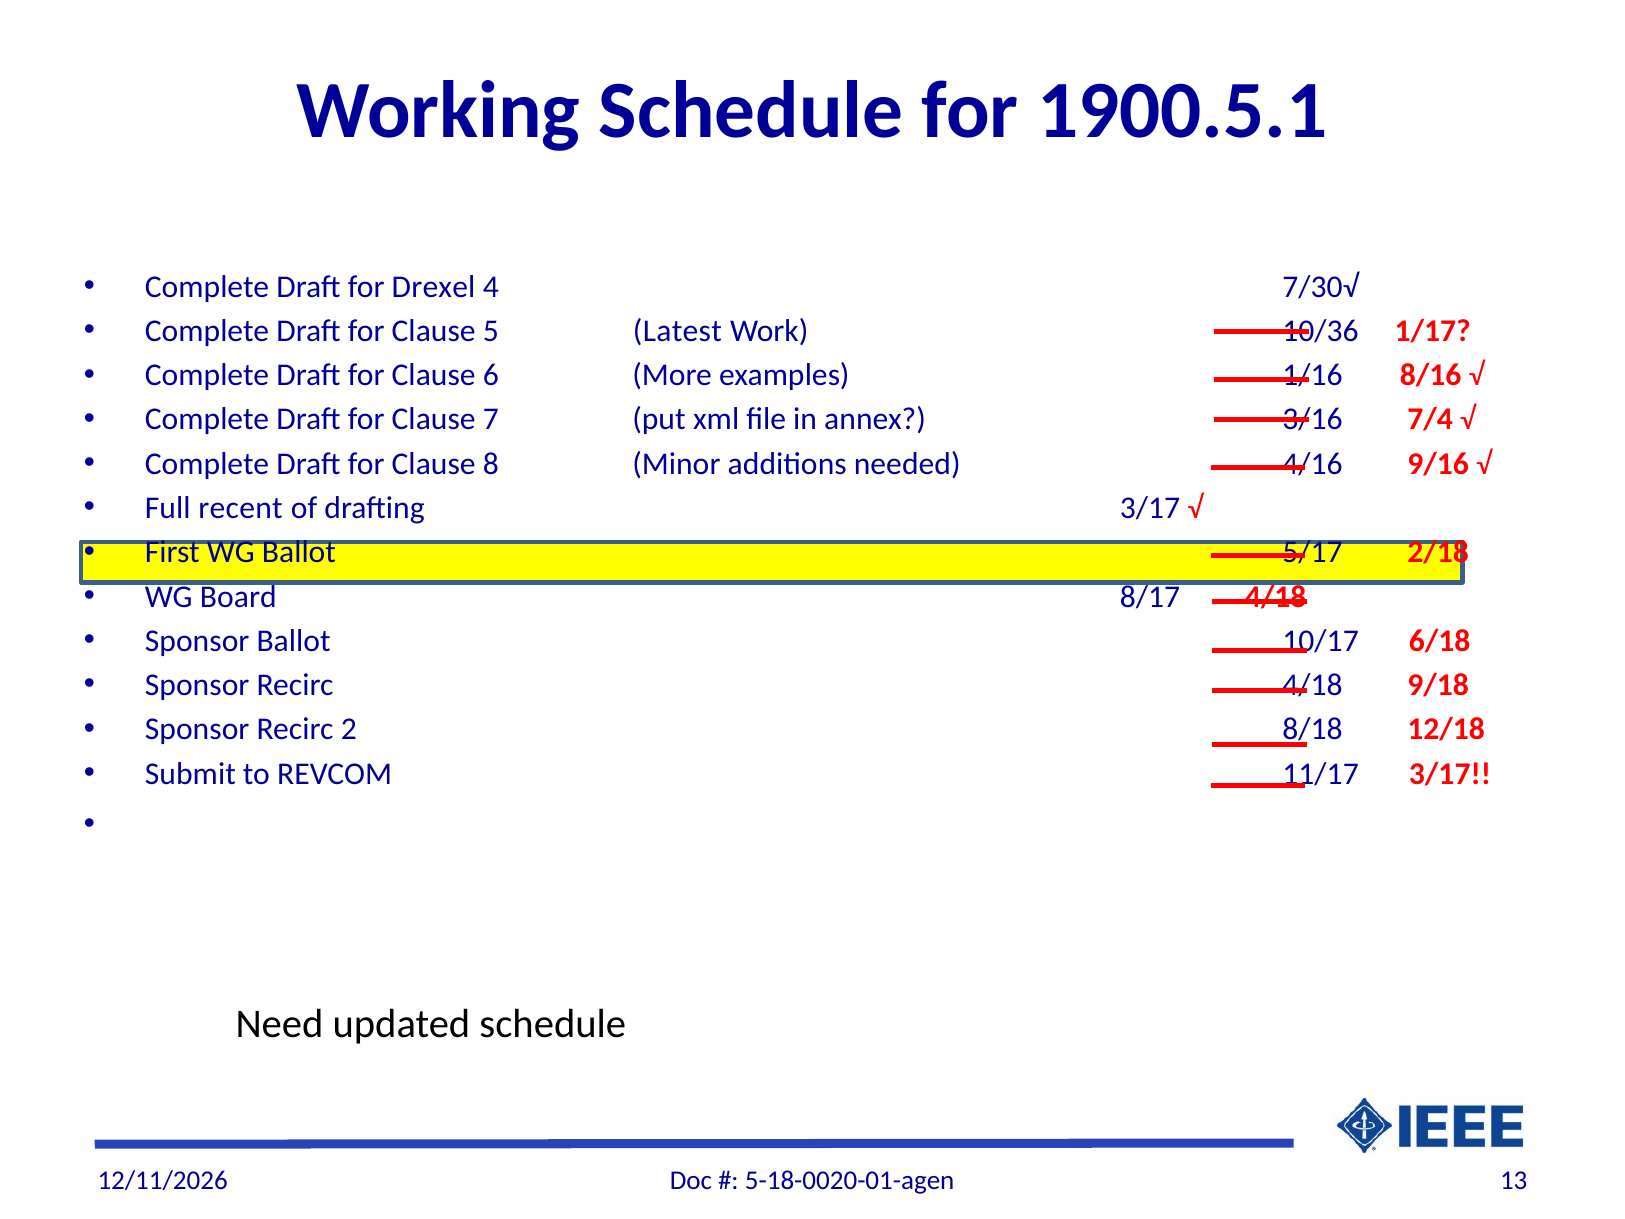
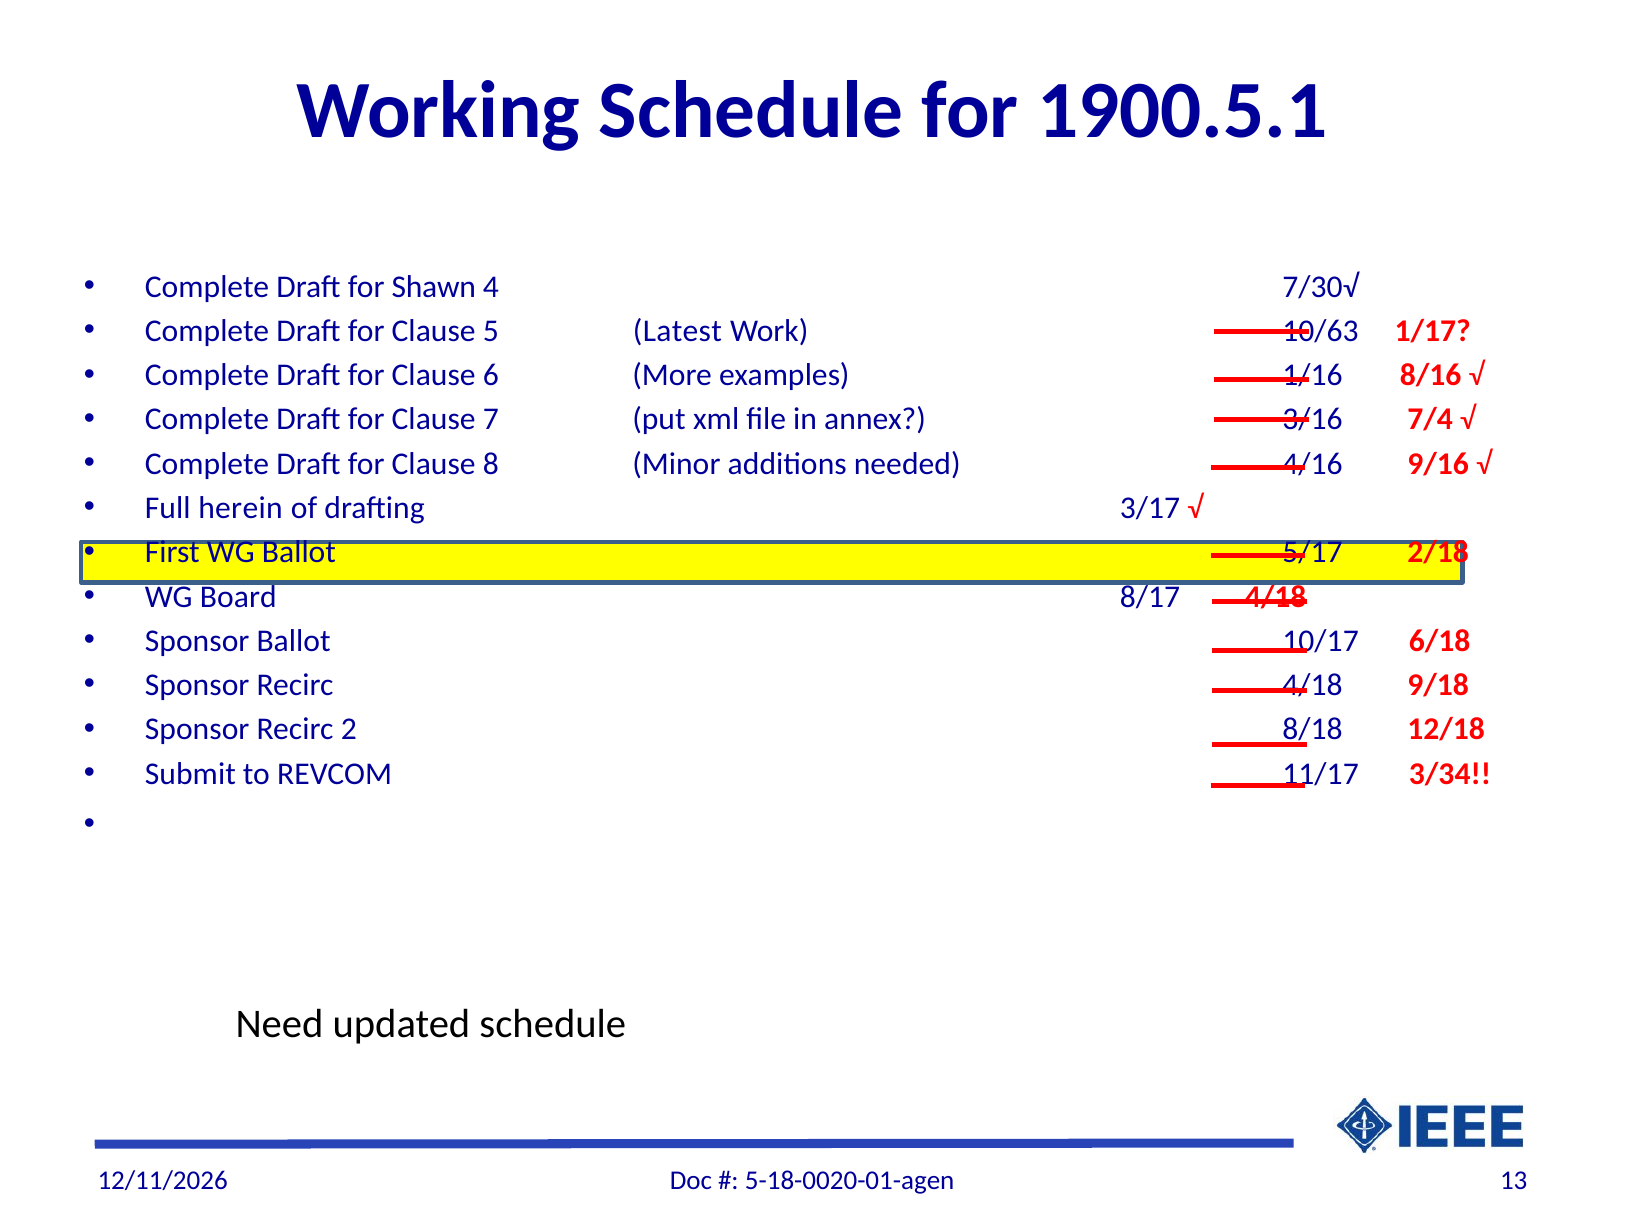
Drexel: Drexel -> Shawn (434, 287)
10/36: 10/36 -> 10/63 (1321, 331)
recent: recent -> herein (241, 508)
11/17 3/17: 3/17 -> 3/34 (1450, 774)
